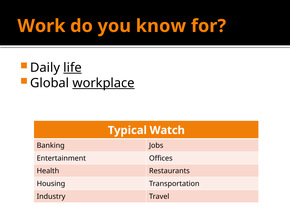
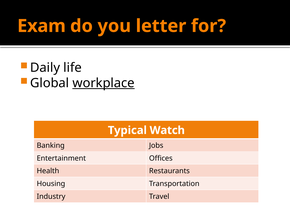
Work: Work -> Exam (41, 26)
know: know -> letter (161, 26)
life underline: present -> none (73, 68)
